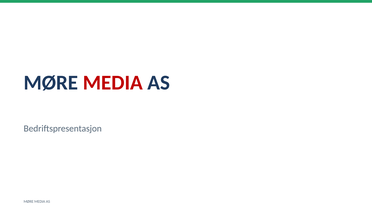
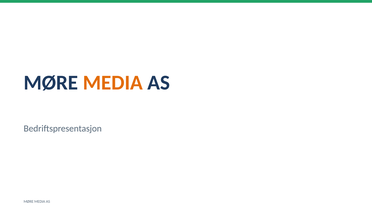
MEDIA colour: red -> orange (113, 83)
